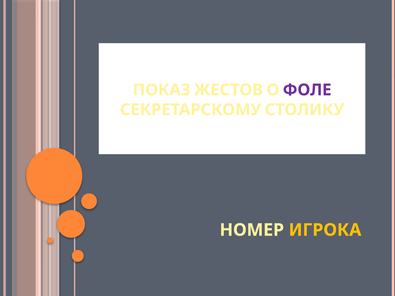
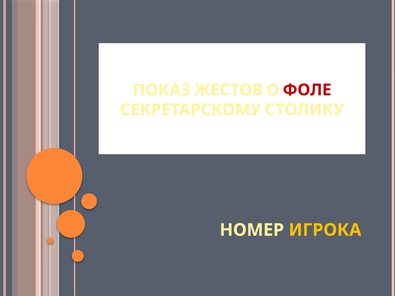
ФОЛЕ colour: purple -> red (307, 90)
